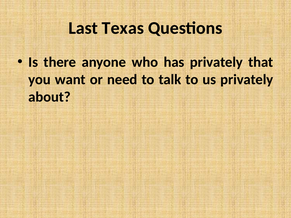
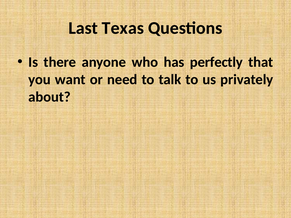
has privately: privately -> perfectly (216, 62)
